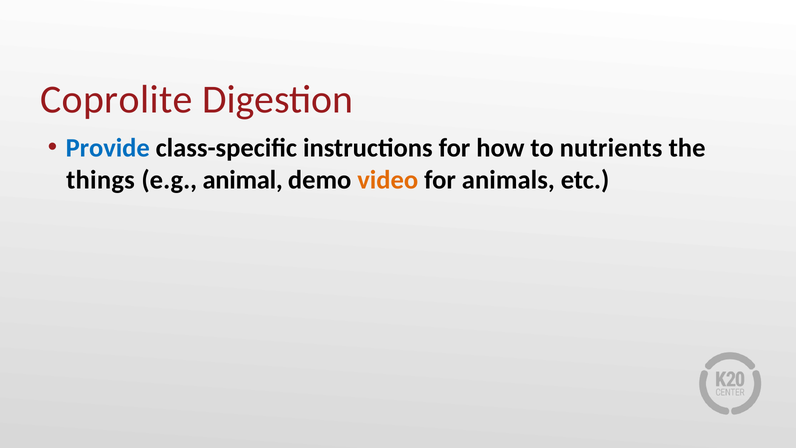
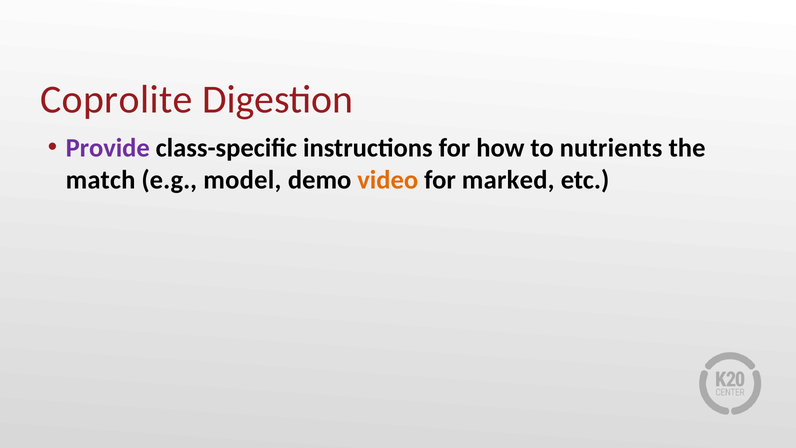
Provide colour: blue -> purple (108, 148)
things: things -> match (101, 180)
animal: animal -> model (242, 180)
animals: animals -> marked (508, 180)
